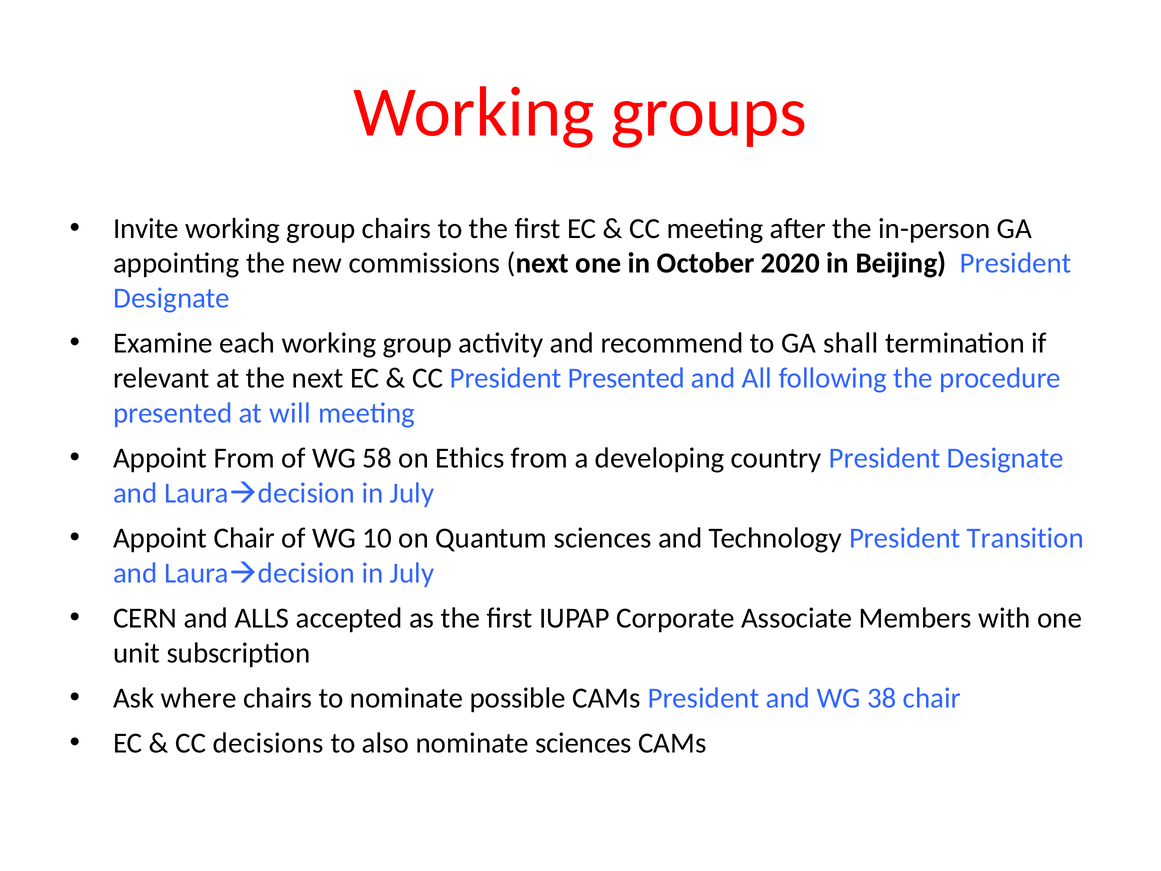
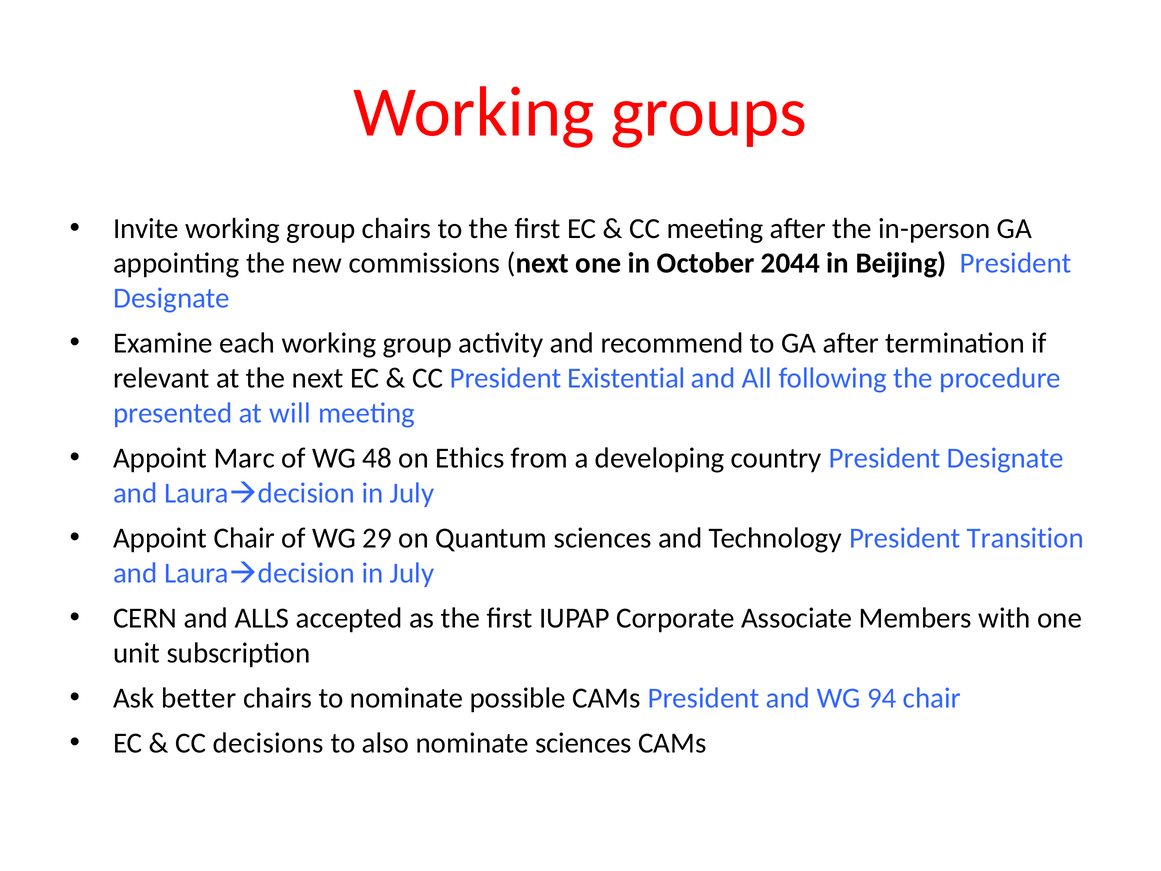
2020: 2020 -> 2044 (790, 263)
GA shall: shall -> after (851, 343)
President Presented: Presented -> Existential (626, 378)
Appoint From: From -> Marc (244, 458)
58: 58 -> 48 (377, 458)
10: 10 -> 29 (377, 538)
where: where -> better (199, 698)
38: 38 -> 94 (882, 698)
